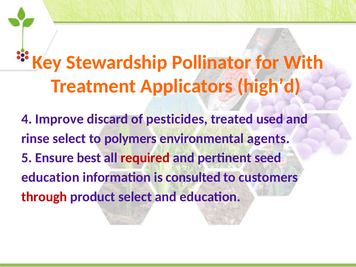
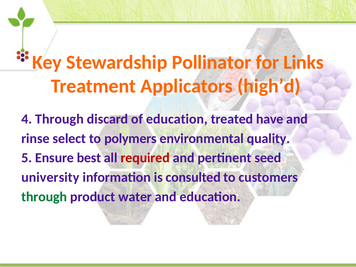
With: With -> Links (304, 62)
4 Improve: Improve -> Through (59, 119)
of pesticides: pesticides -> education (177, 119)
used: used -> have (270, 119)
agents: agents -> quality (268, 139)
education: education -> university (50, 177)
through colour: red -> green (44, 197)
product select: select -> water (135, 197)
